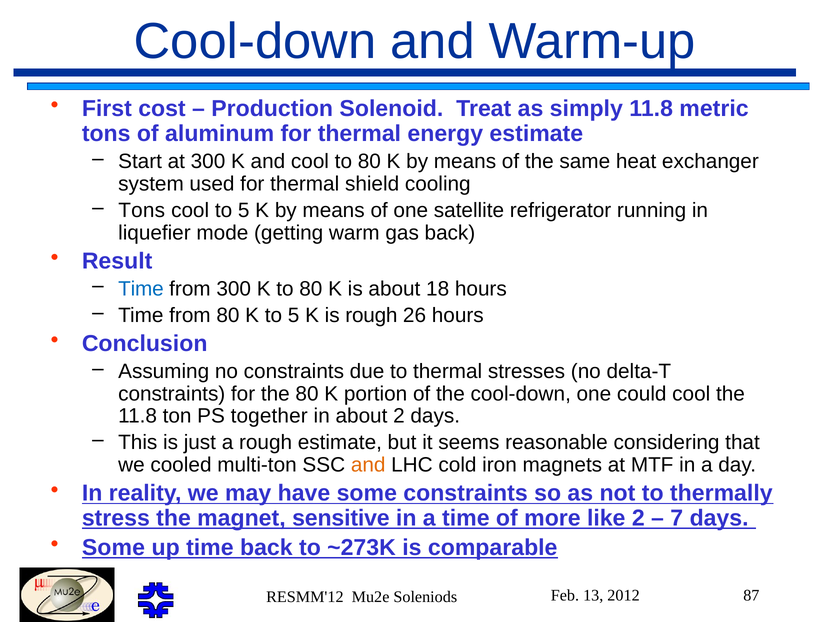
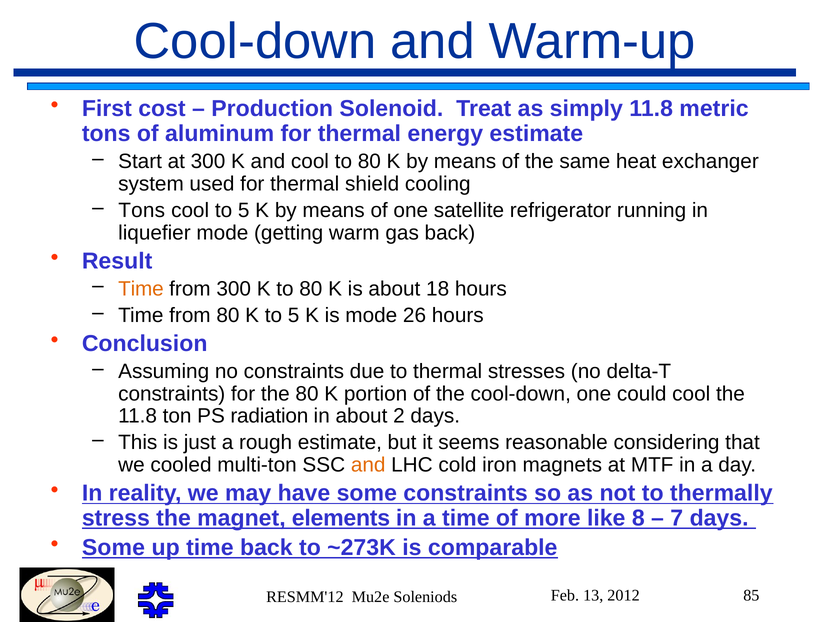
Time colour: blue -> orange (141, 289)
is rough: rough -> mode (371, 316)
together: together -> radiation (269, 416)
sensitive: sensitive -> elements (341, 519)
like 2: 2 -> 8 (638, 519)
87: 87 -> 85 (751, 596)
